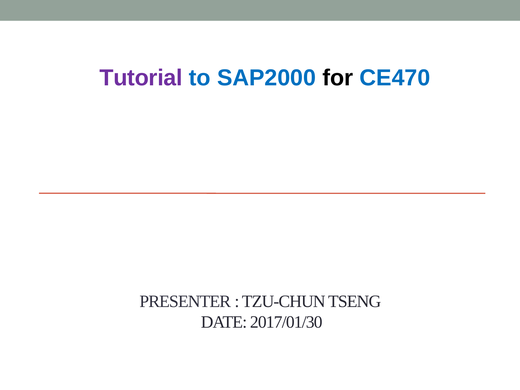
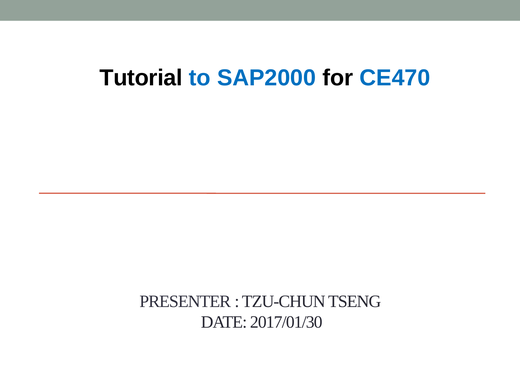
Tutorial colour: purple -> black (141, 78)
